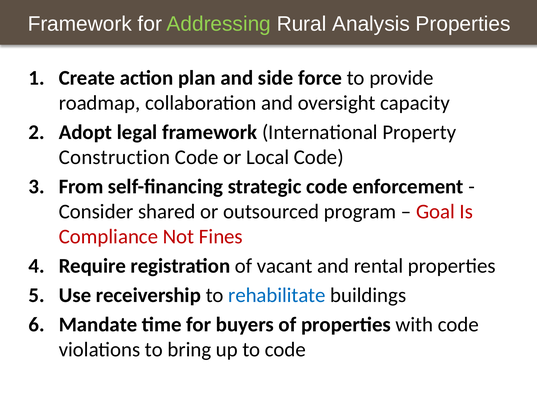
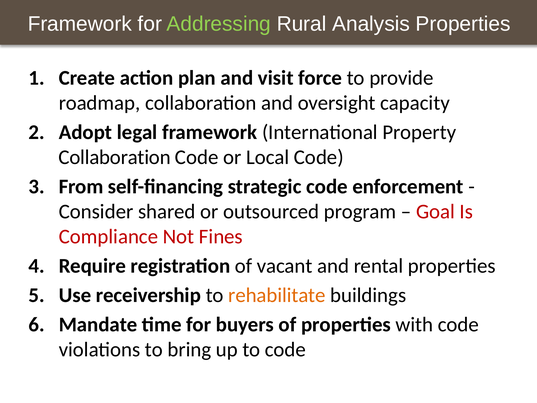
side: side -> visit (276, 78)
Construction: Construction -> Collaboration (115, 157)
rehabilitate colour: blue -> orange (277, 295)
